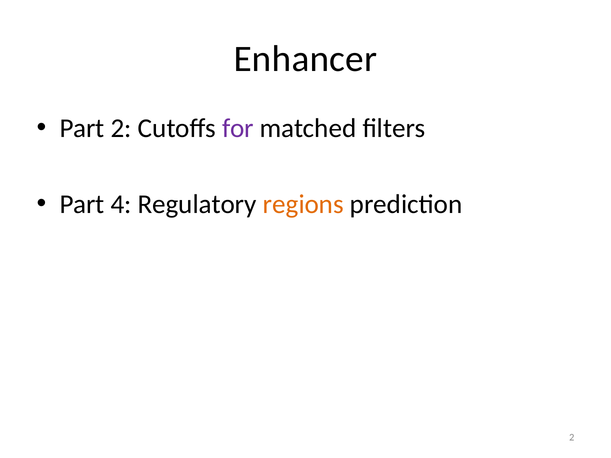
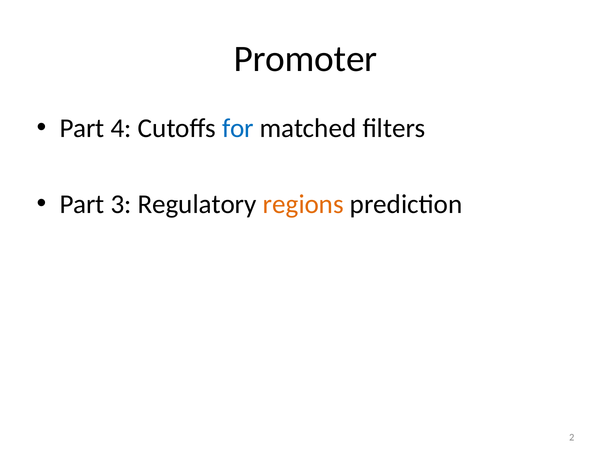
Enhancer: Enhancer -> Promoter (306, 59)
Part 2: 2 -> 4 (121, 128)
for colour: purple -> blue (238, 128)
4: 4 -> 3 (121, 204)
